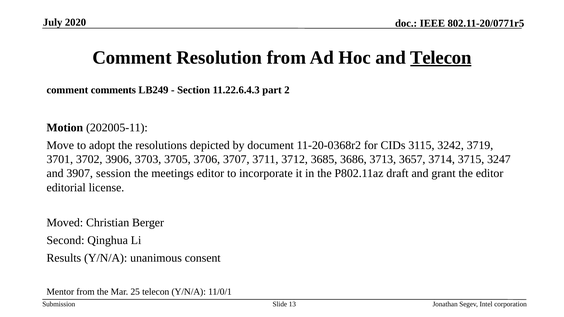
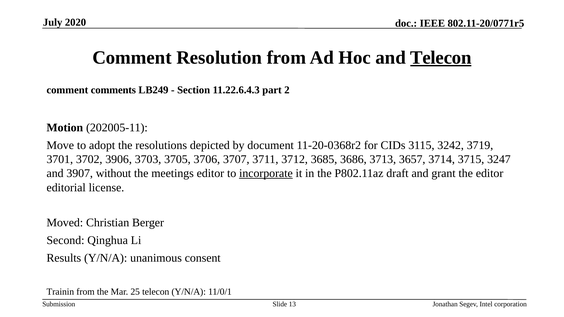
session: session -> without (114, 174)
incorporate underline: none -> present (266, 174)
Mentor: Mentor -> Trainin (60, 292)
